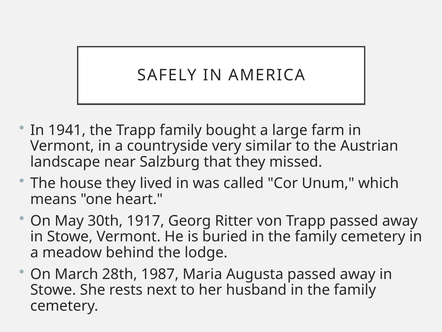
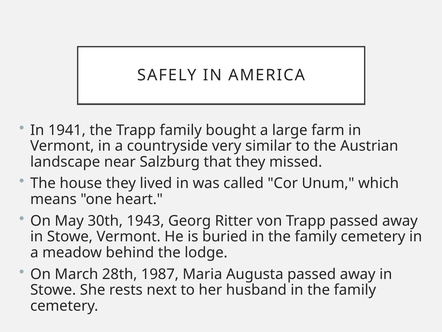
1917: 1917 -> 1943 (145, 221)
